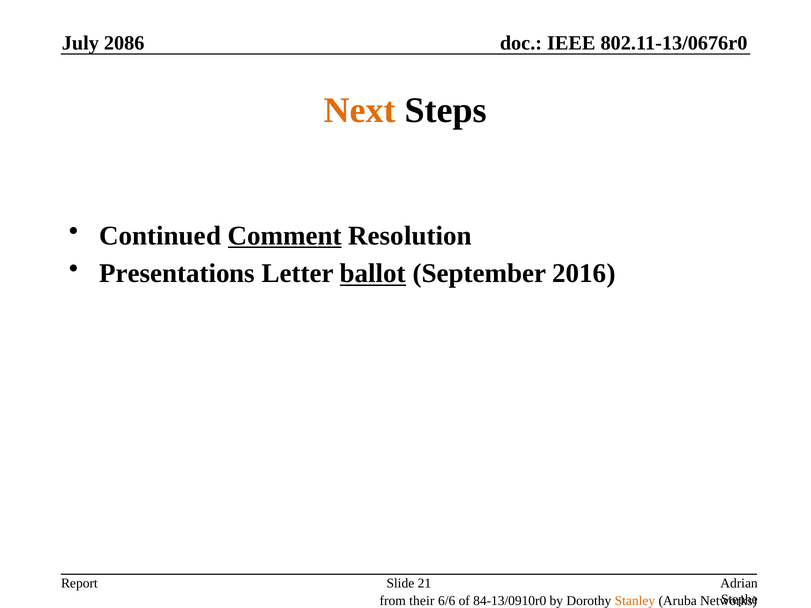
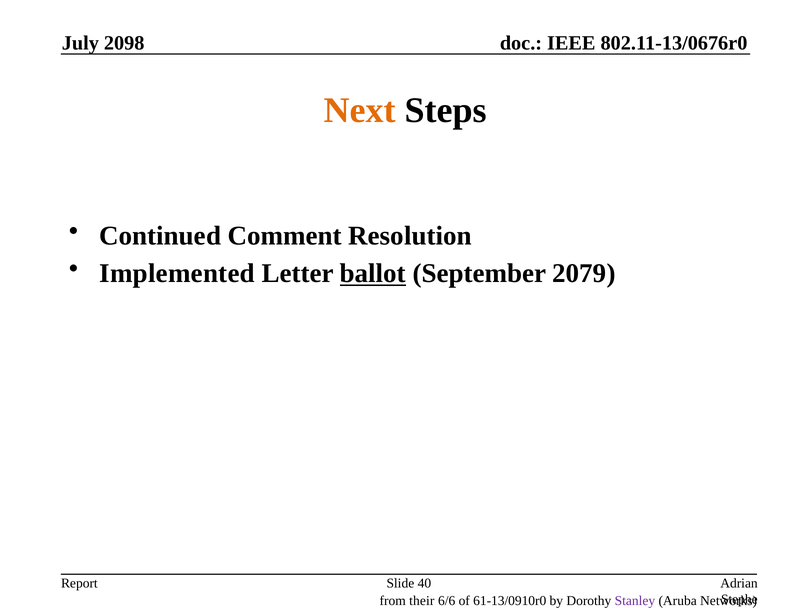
2086: 2086 -> 2098 (124, 43)
Comment underline: present -> none (285, 236)
Presentations: Presentations -> Implemented (177, 274)
2016: 2016 -> 2079 (584, 274)
21: 21 -> 40 (424, 583)
84-13/0910r0: 84-13/0910r0 -> 61-13/0910r0 (510, 601)
Stanley colour: orange -> purple (635, 601)
